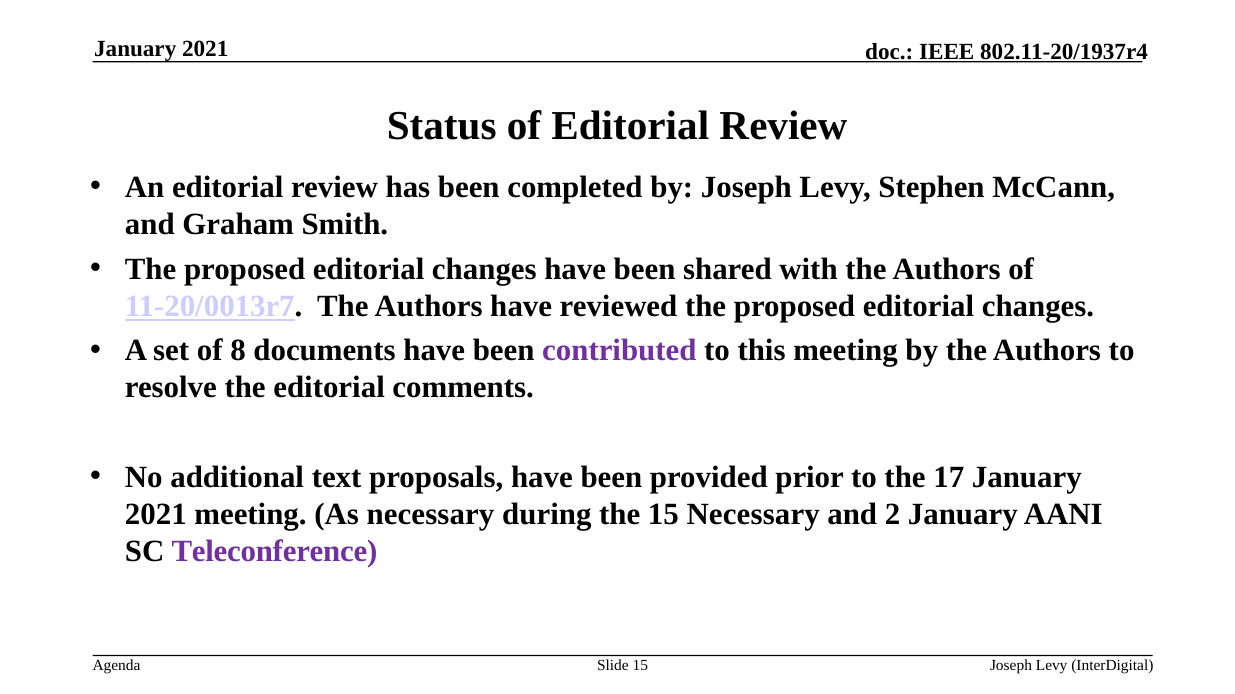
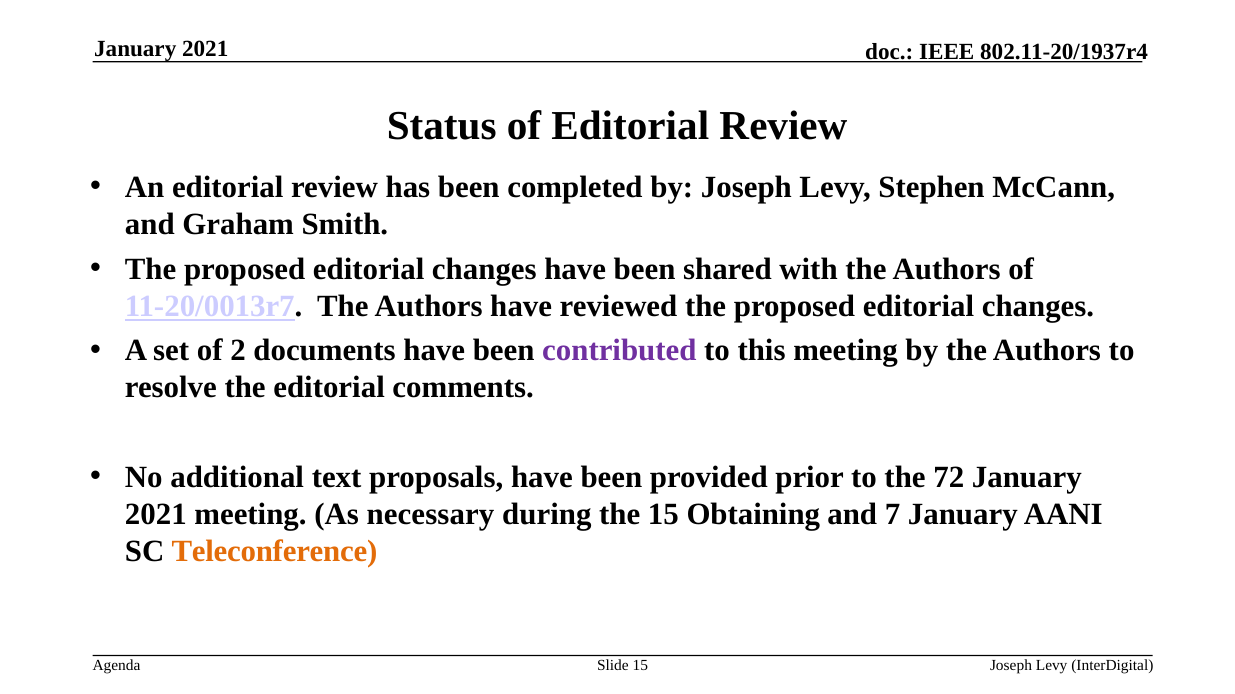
8: 8 -> 2 (238, 351)
17: 17 -> 72 (949, 478)
15 Necessary: Necessary -> Obtaining (753, 515)
2: 2 -> 7 (893, 515)
Teleconference colour: purple -> orange (274, 552)
